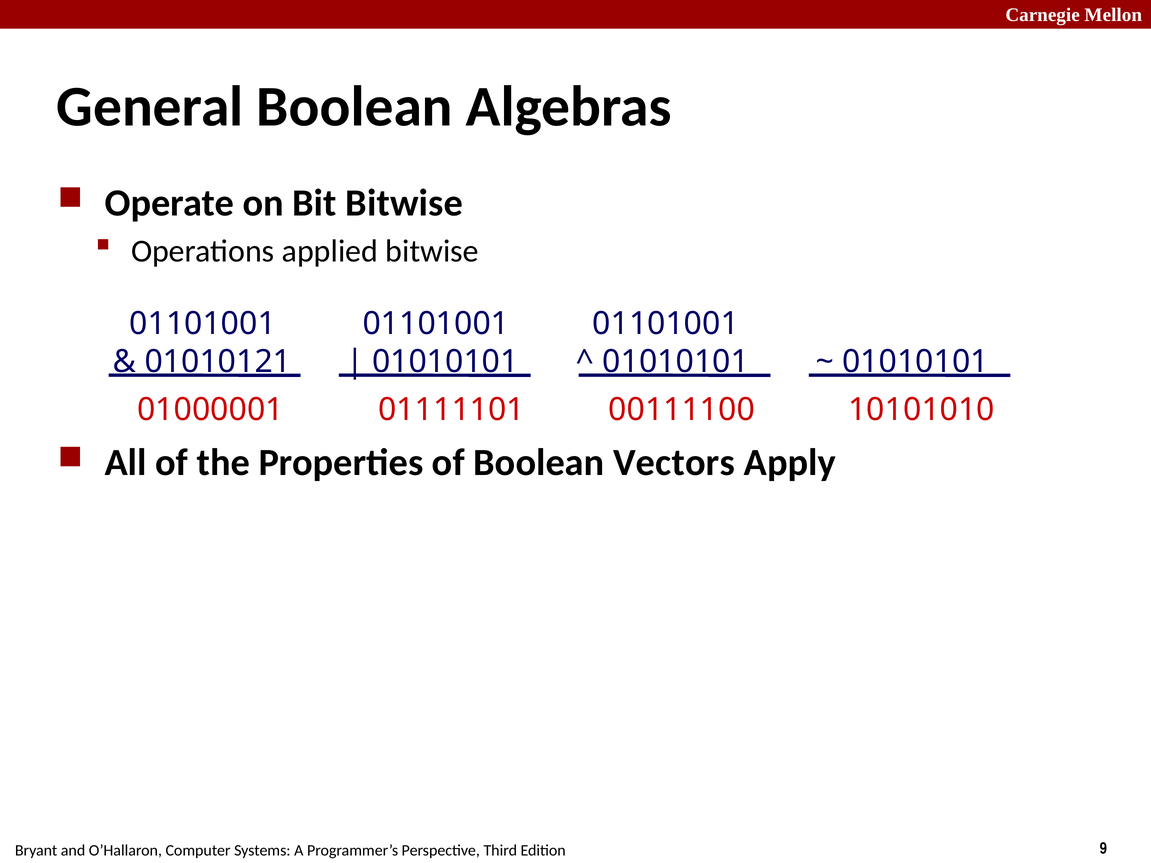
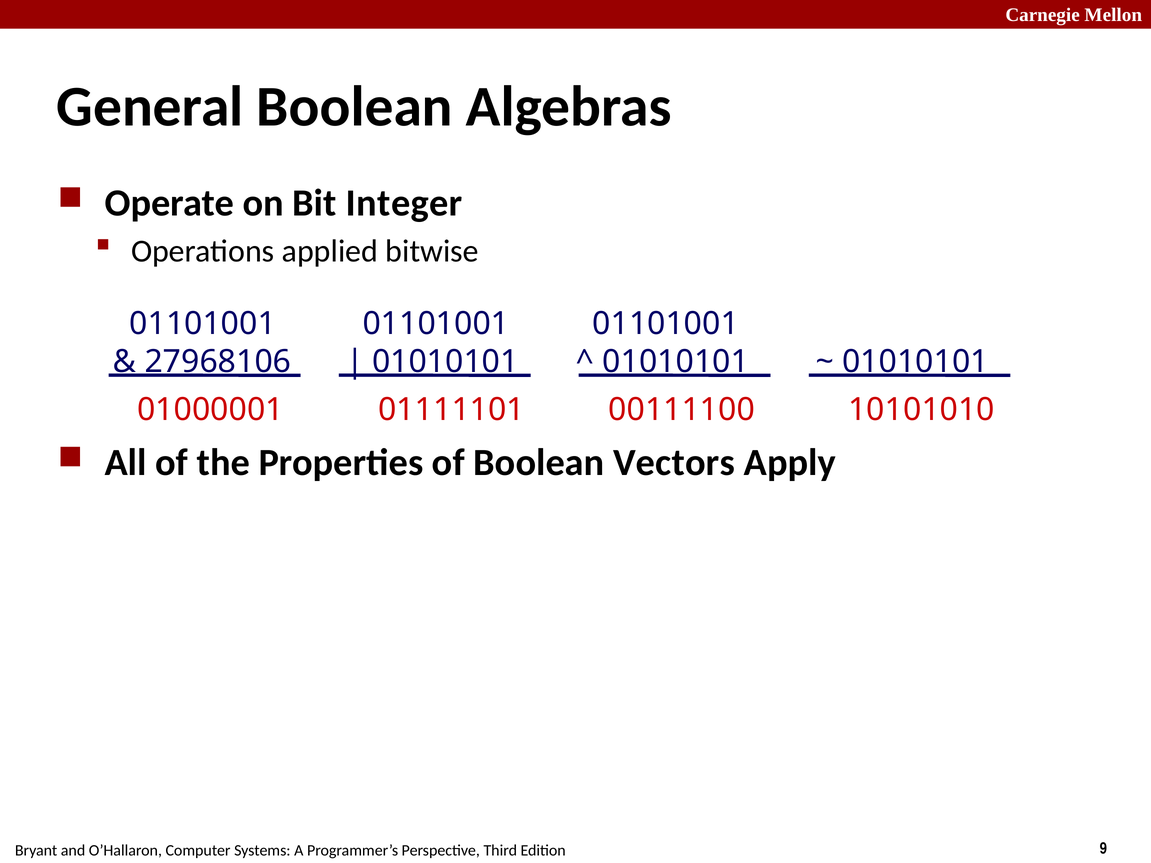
Bit Bitwise: Bitwise -> Integer (404, 203)
01010121: 01010121 -> 27968106 (218, 362)
